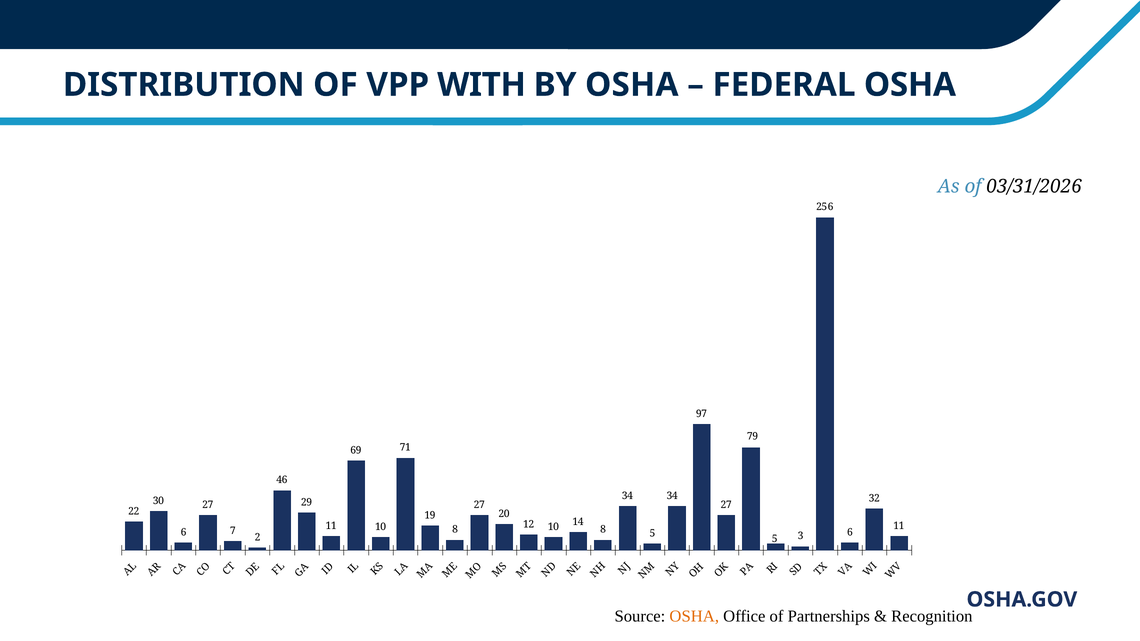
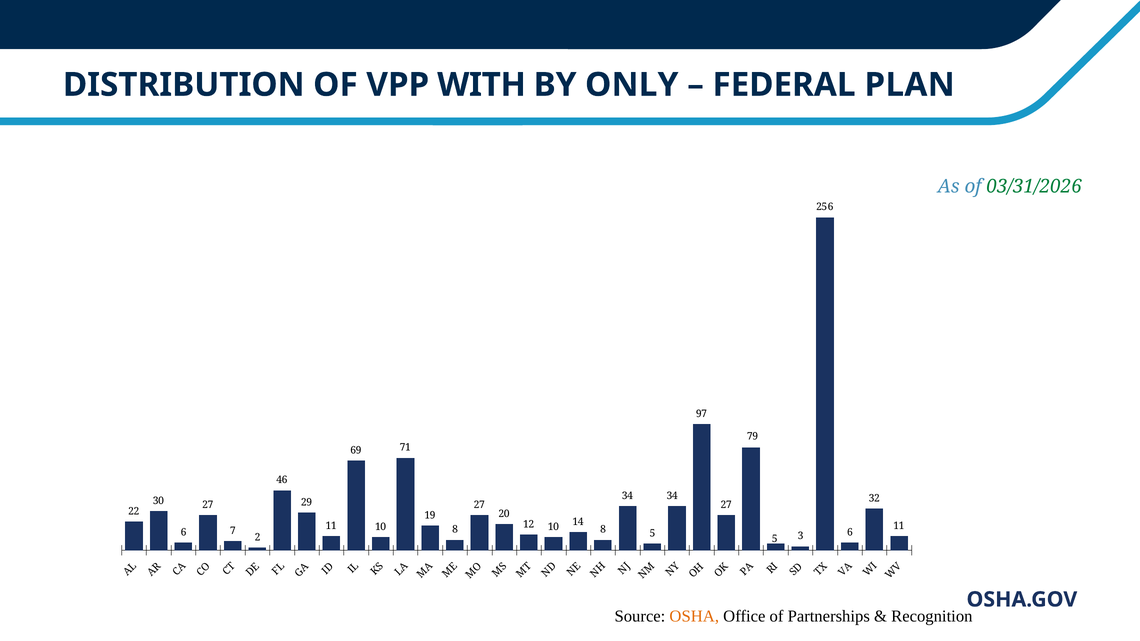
BY OSHA: OSHA -> ONLY (632, 85)
FEDERAL OSHA: OSHA -> PLAN (910, 85)
03/31/2026 colour: black -> green (1034, 187)
